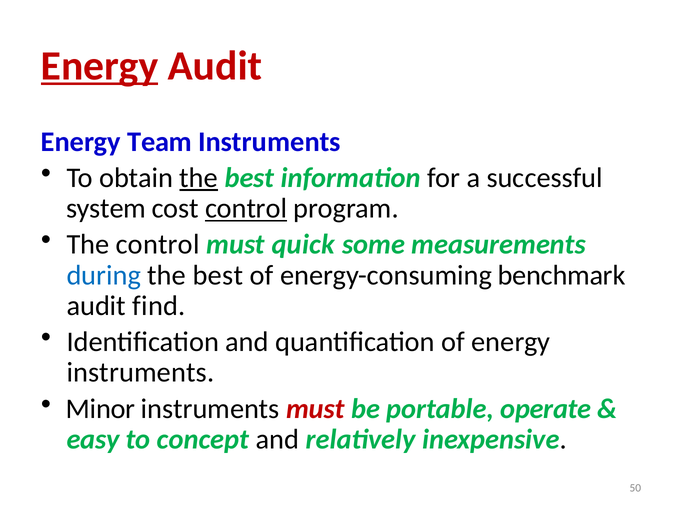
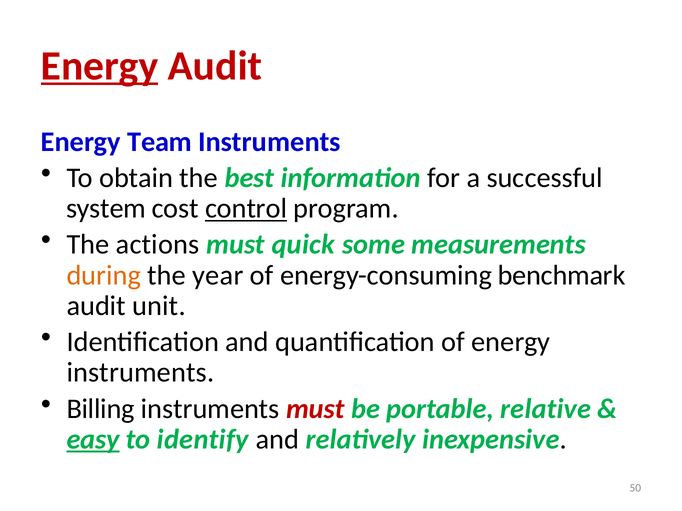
the underline: present -> none (199, 178)
The control: control -> actions (158, 245)
during colour: blue -> orange (104, 275)
best: best -> year (218, 275)
find: find -> unit (159, 306)
Minor: Minor -> Billing (101, 409)
operate: operate -> relative (546, 409)
easy underline: none -> present (93, 440)
concept: concept -> identify (203, 440)
